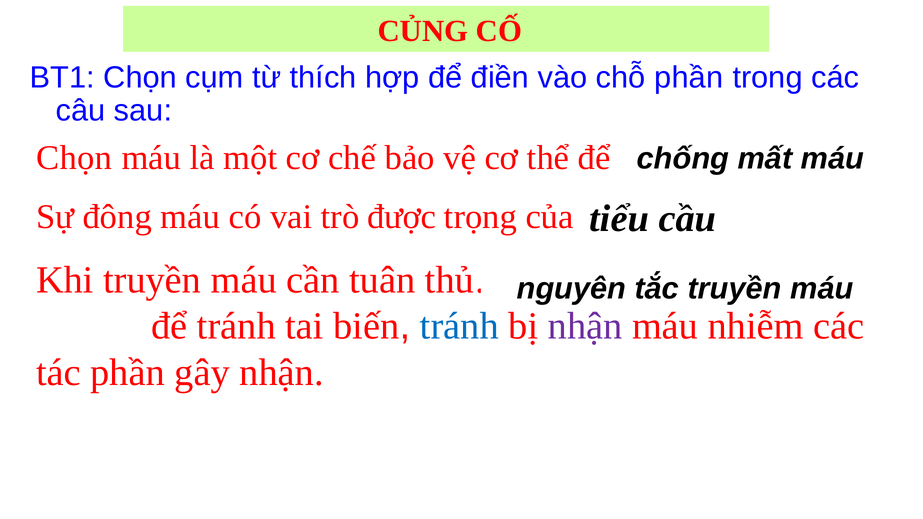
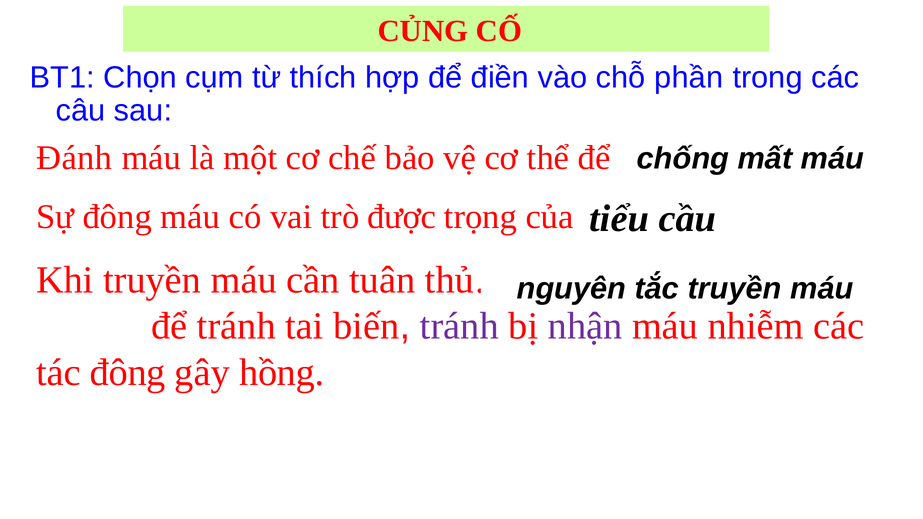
Chọn: Chọn -> Đánh (74, 158)
tránh colour: blue -> purple (459, 326)
tác phần: phần -> đông (128, 373)
gây nhận: nhận -> hồng (282, 373)
